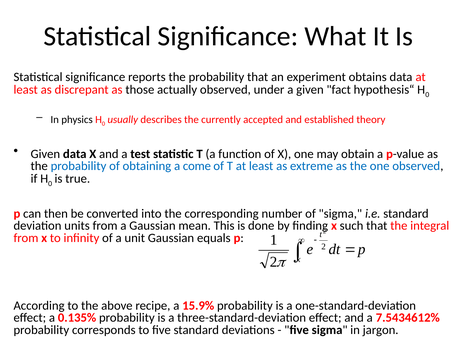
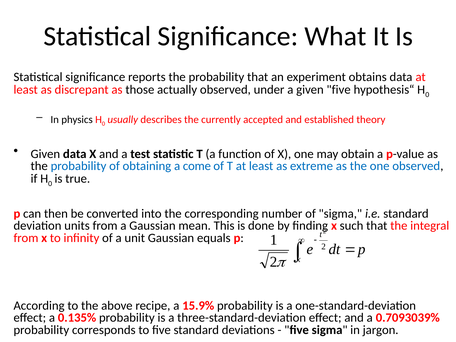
given fact: fact -> five (339, 90)
7.5434612%: 7.5434612% -> 0.7093039% (408, 318)
